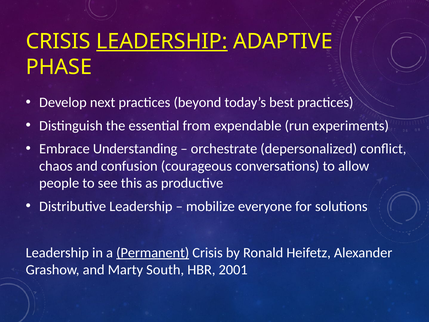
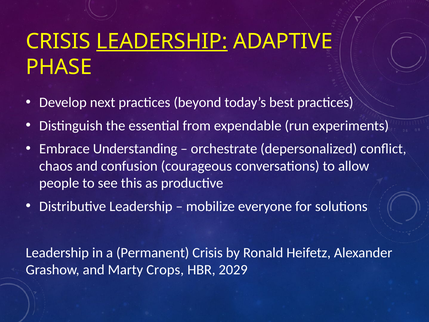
Permanent underline: present -> none (153, 252)
South: South -> Crops (165, 270)
2001: 2001 -> 2029 (233, 270)
